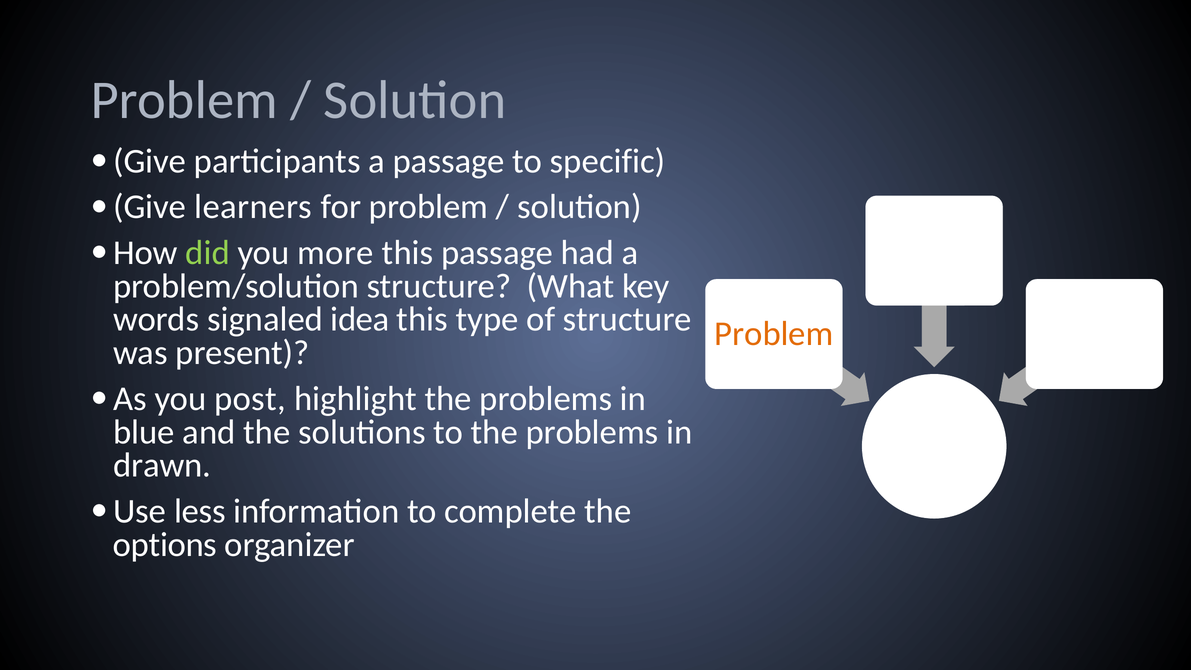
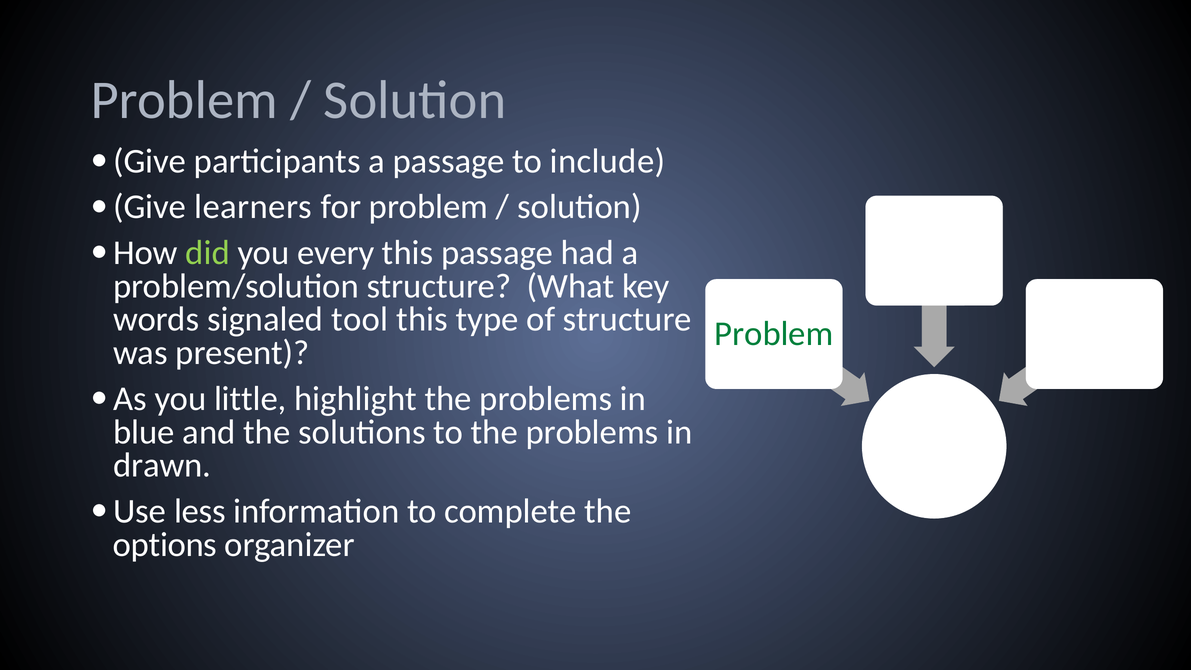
specific: specific -> include (608, 161)
more: more -> every (336, 253)
idea: idea -> tool (360, 319)
Problem colour: orange -> green (774, 334)
post: post -> little (250, 399)
